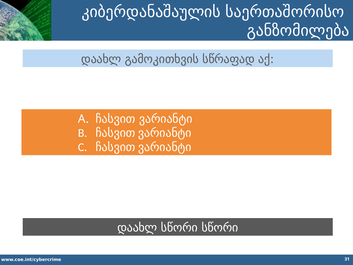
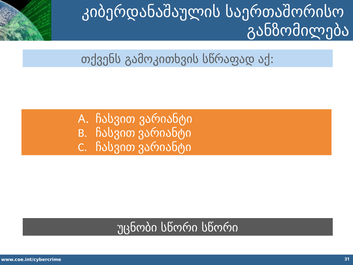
დაახლ: დაახლ -> თქვენს (101, 59)
დაახლ: დაახლ -> უცნობი (137, 227)
